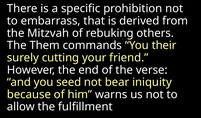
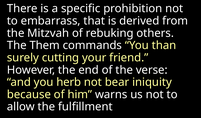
their: their -> than (164, 45)
seed: seed -> herb (69, 82)
